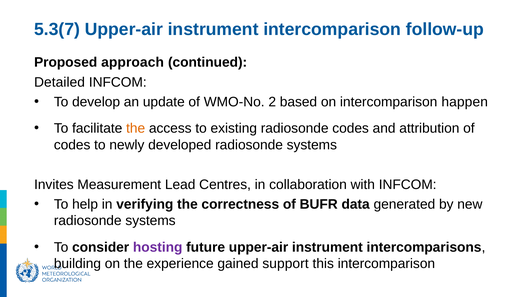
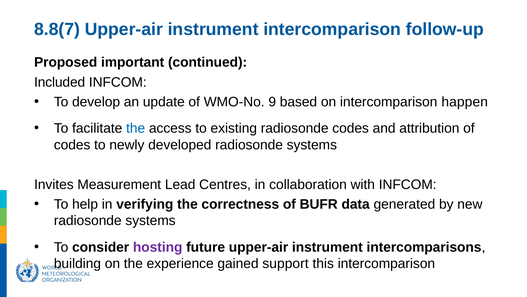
5.3(7: 5.3(7 -> 8.8(7 (57, 29)
approach: approach -> important (133, 62)
Detailed: Detailed -> Included (60, 82)
2: 2 -> 9 (272, 102)
the colour: orange -> blue (136, 128)
